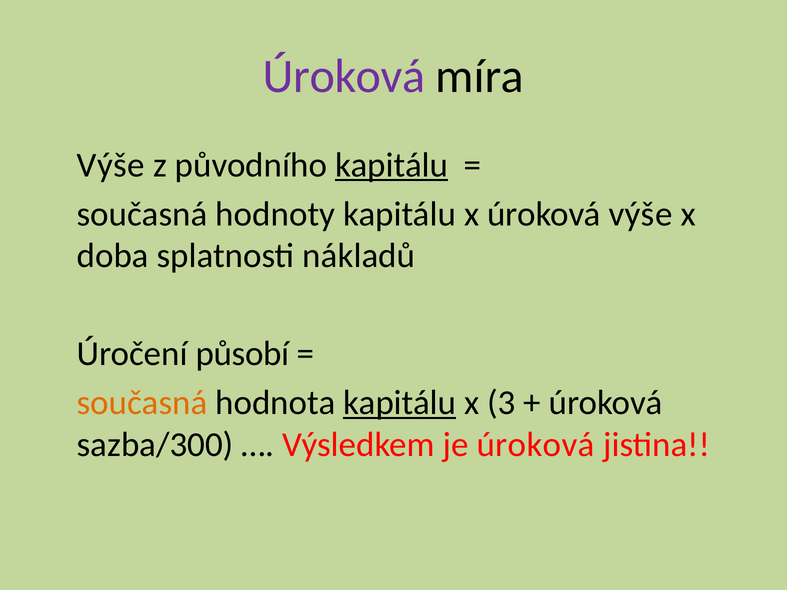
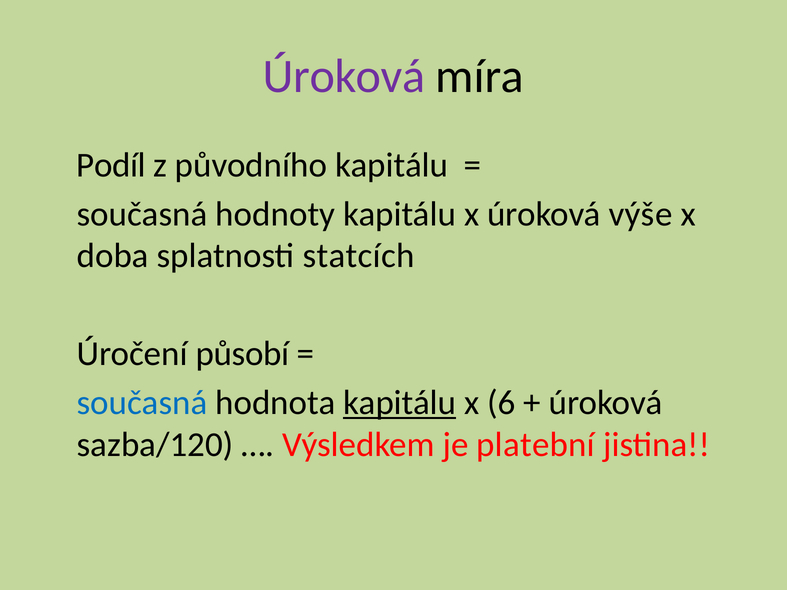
Výše: Výše -> Podíl (111, 165)
kapitálu underline: present -> none (392, 165)
nákladů: nákladů -> statcích (359, 256)
současná colour: orange -> blue (142, 403)
3: 3 -> 6 (501, 403)
sazba/300: sazba/300 -> sazba/120 (155, 445)
je úroková: úroková -> platební (536, 445)
